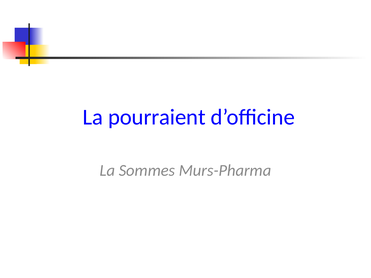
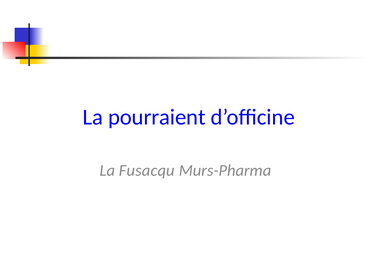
Sommes: Sommes -> Fusacqu (147, 171)
